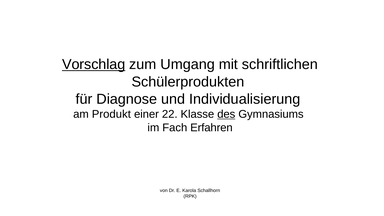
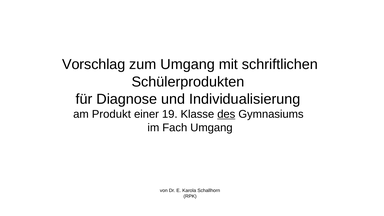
Vorschlag underline: present -> none (94, 64)
22: 22 -> 19 (170, 114)
Fach Erfahren: Erfahren -> Umgang (211, 128)
